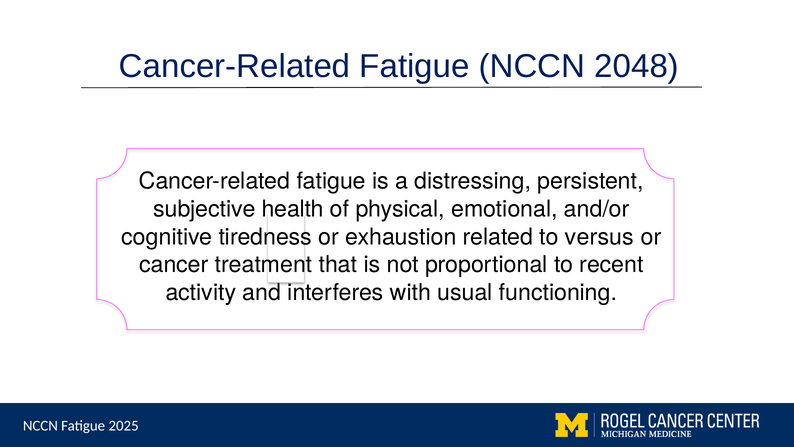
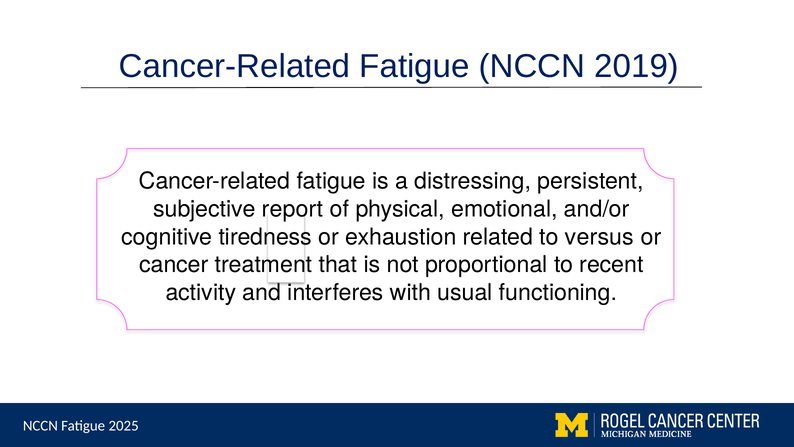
2048: 2048 -> 2019 (637, 66)
health: health -> report (293, 209)
